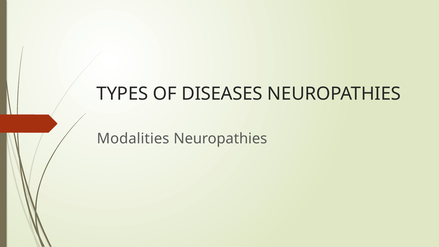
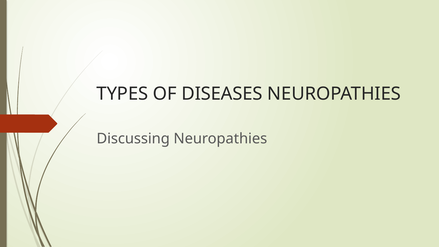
Modalities: Modalities -> Discussing (133, 139)
